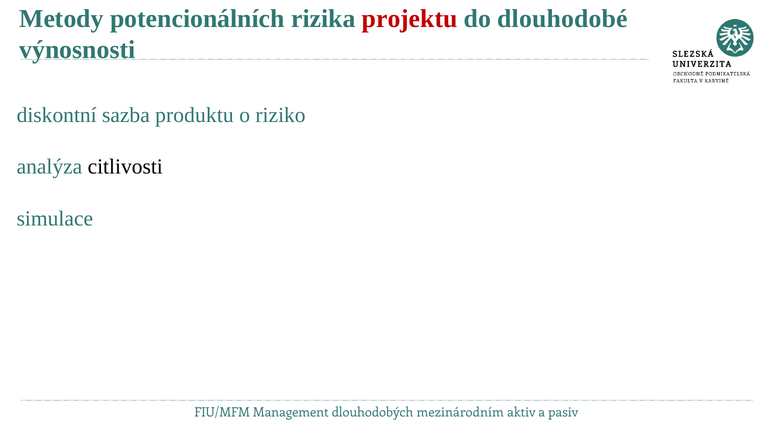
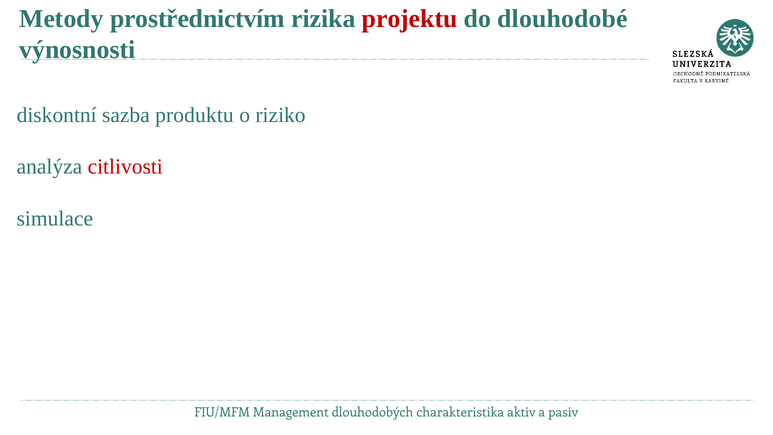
potencionálních: potencionálních -> prostřednictvím (198, 19)
citlivosti colour: black -> red (125, 167)
mezinárodním: mezinárodním -> charakteristika (460, 412)
